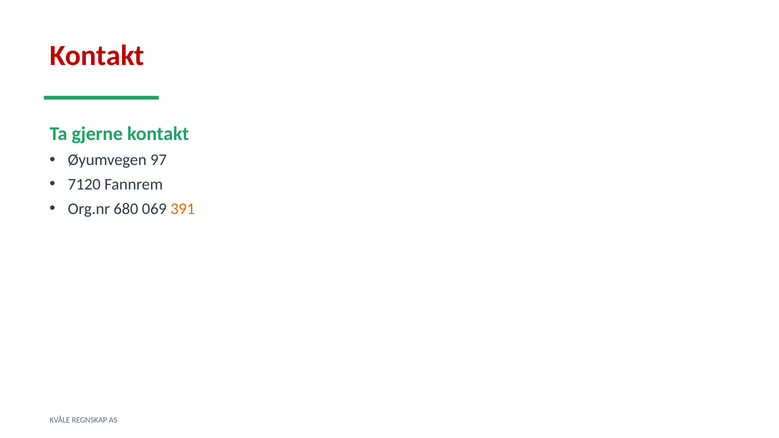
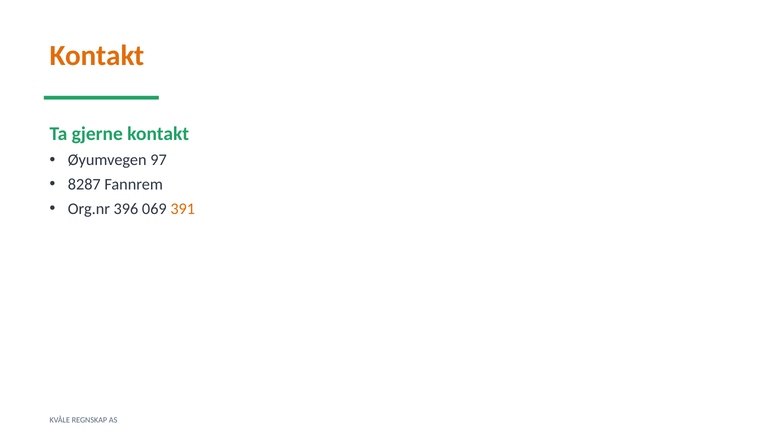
Kontakt colour: red -> orange (97, 56)
7120: 7120 -> 8287 (84, 185)
680: 680 -> 396 (126, 209)
